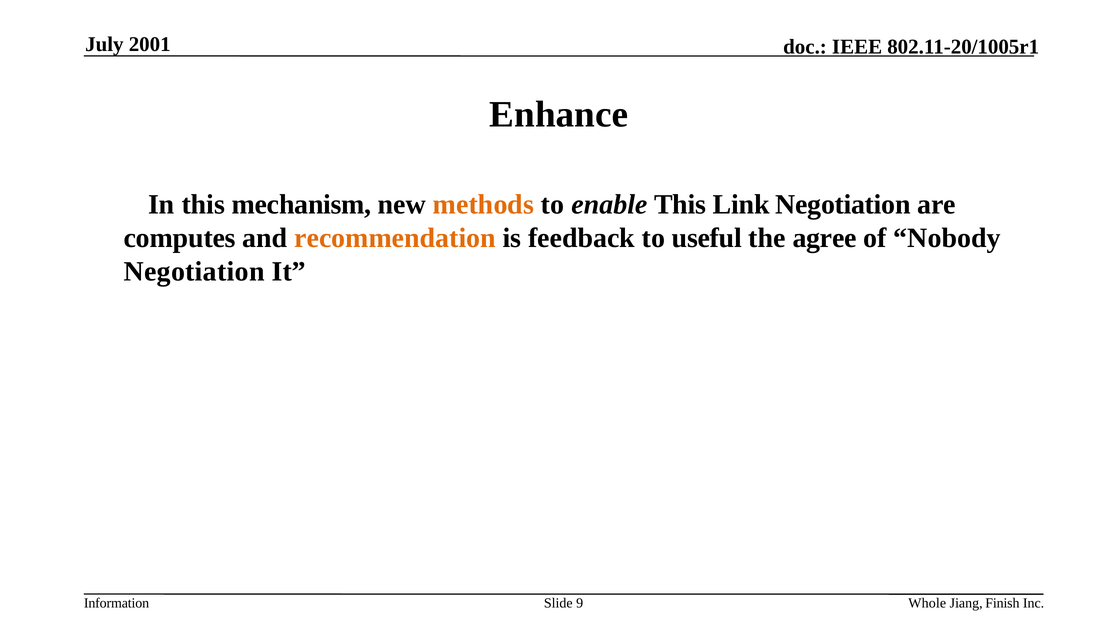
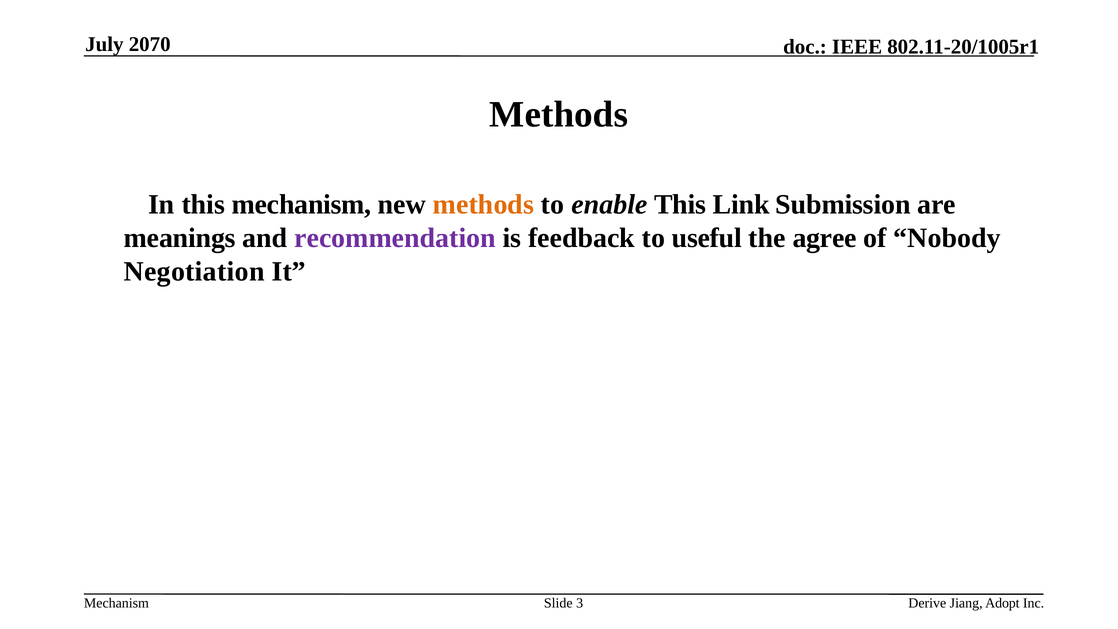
2001: 2001 -> 2070 (150, 44)
Enhance: Enhance -> Methods (559, 114)
Link Negotiation: Negotiation -> Submission (843, 205)
computes: computes -> meanings (180, 238)
recommendation colour: orange -> purple (395, 238)
Information: Information -> Mechanism (116, 603)
9: 9 -> 3 (580, 603)
Whole: Whole -> Derive (927, 603)
Finish: Finish -> Adopt (1002, 603)
